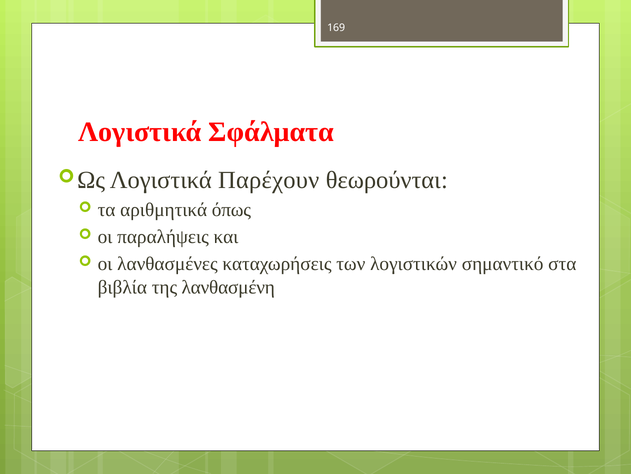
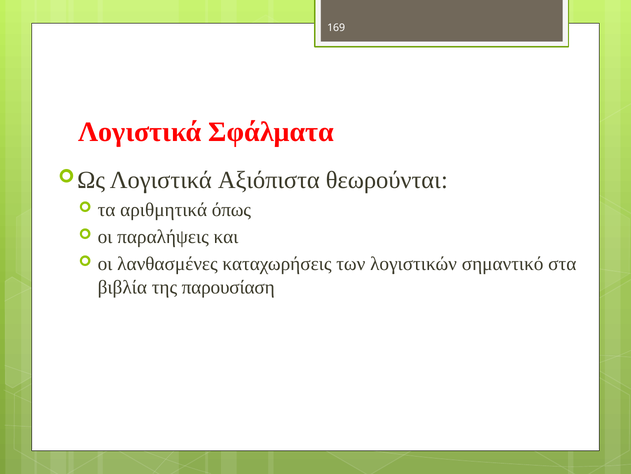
Παρέχουν: Παρέχουν -> Αξιόπιστα (269, 180)
λανθασμένη: λανθασμένη -> παρουσίαση (228, 287)
